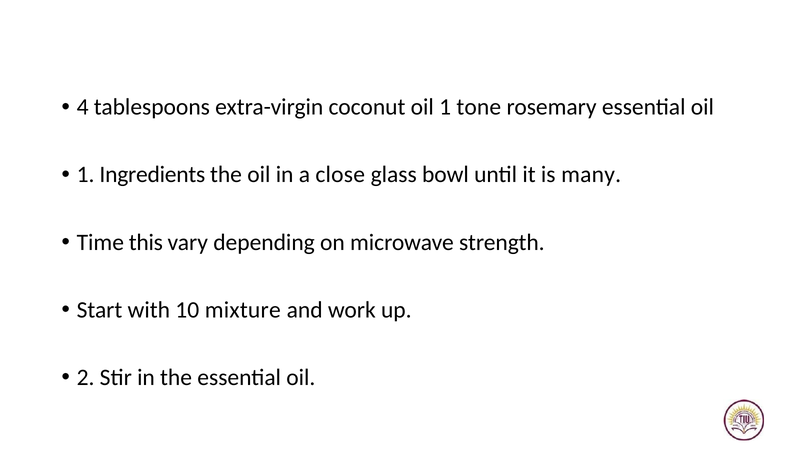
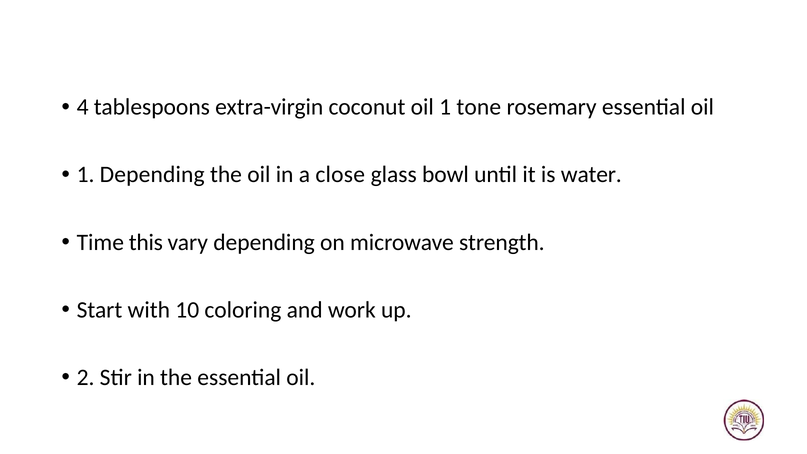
1 Ingredients: Ingredients -> Depending (152, 175)
many: many -> water (591, 175)
mixture: mixture -> coloring (243, 310)
